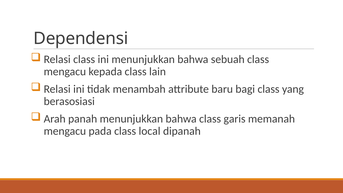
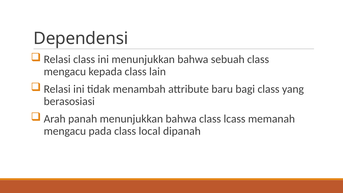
garis: garis -> lcass (235, 119)
